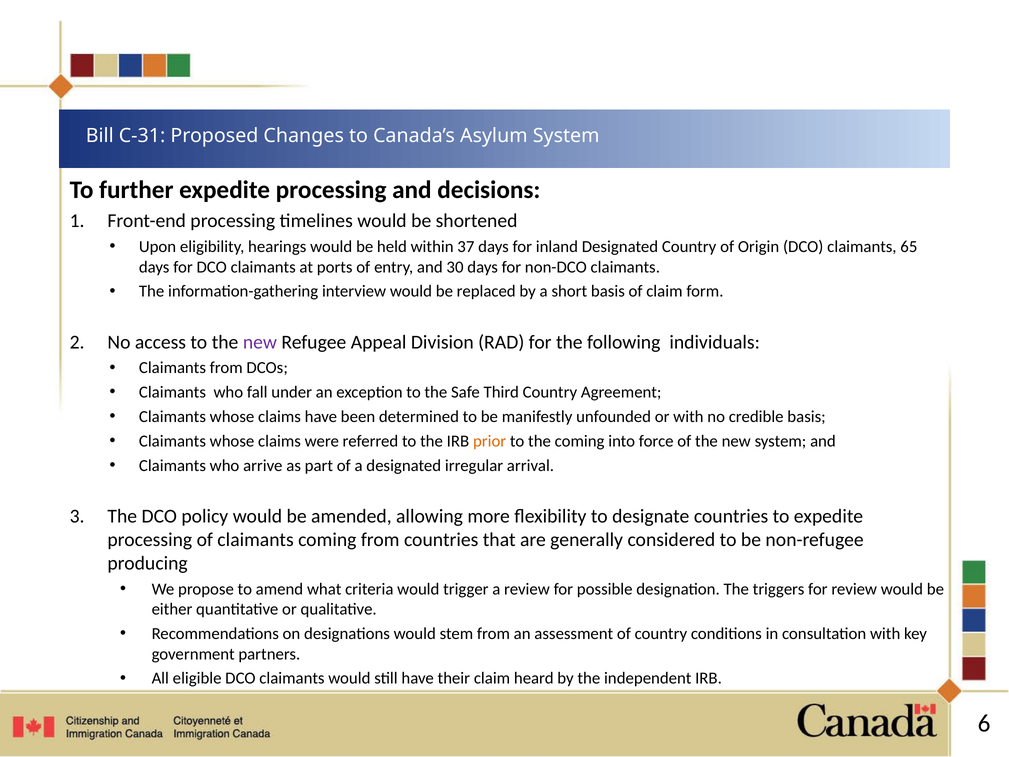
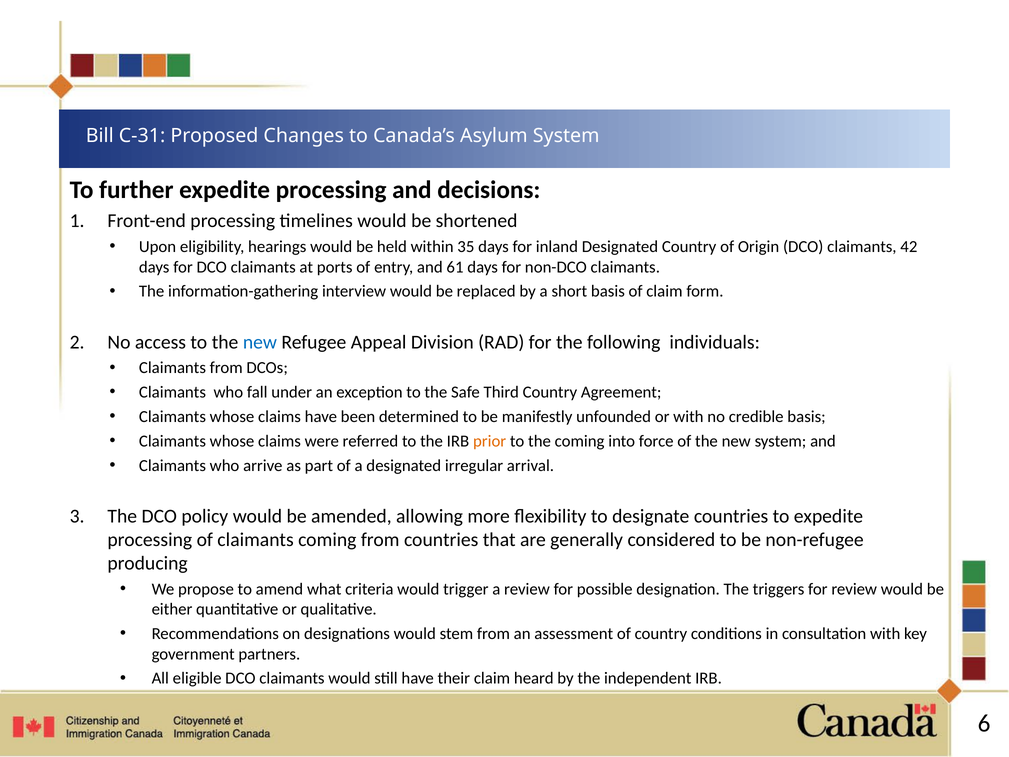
37: 37 -> 35 (466, 247)
65: 65 -> 42 (909, 247)
30: 30 -> 61 (455, 267)
new colour: purple -> blue (260, 342)
